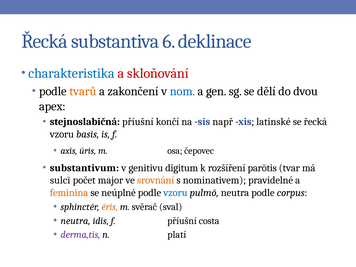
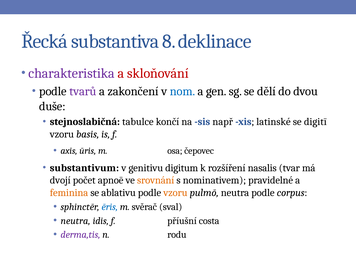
6: 6 -> 8 (169, 41)
charakteristika colour: blue -> purple (72, 73)
tvarů colour: orange -> purple (83, 91)
apex: apex -> duše (52, 106)
stejnoslabičná příušní: příušní -> tabulce (138, 122)
se řecká: řecká -> digitī (315, 122)
parōtis: parōtis -> nasalis (262, 168)
sulcī: sulcī -> dvojí (60, 180)
major: major -> apnoē (111, 180)
neúplné: neúplné -> ablativu (119, 193)
vzoru colour: blue -> orange (175, 193)
ēris colour: orange -> blue (110, 207)
platí: platí -> rodu (177, 235)
